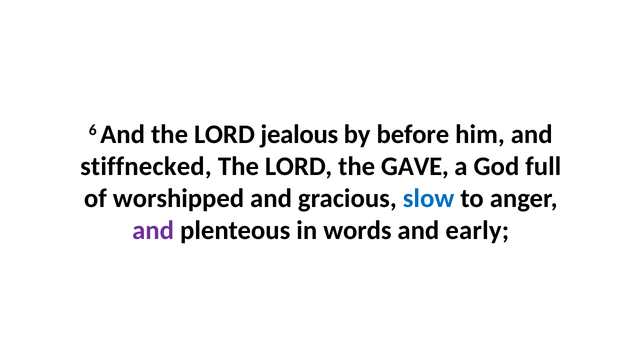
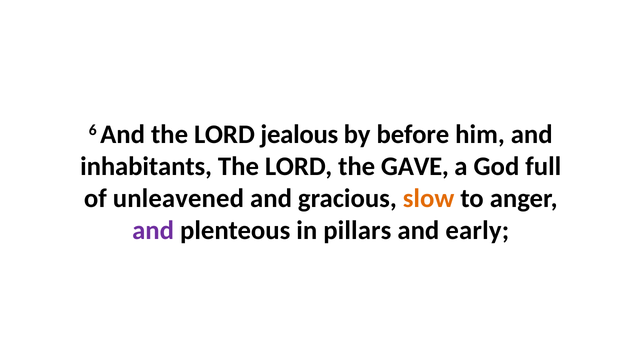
stiffnecked: stiffnecked -> inhabitants (146, 166)
worshipped: worshipped -> unleavened (178, 198)
slow colour: blue -> orange (429, 198)
words: words -> pillars (357, 231)
